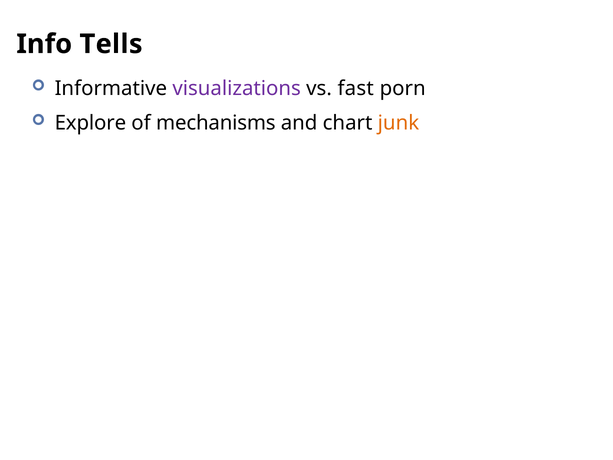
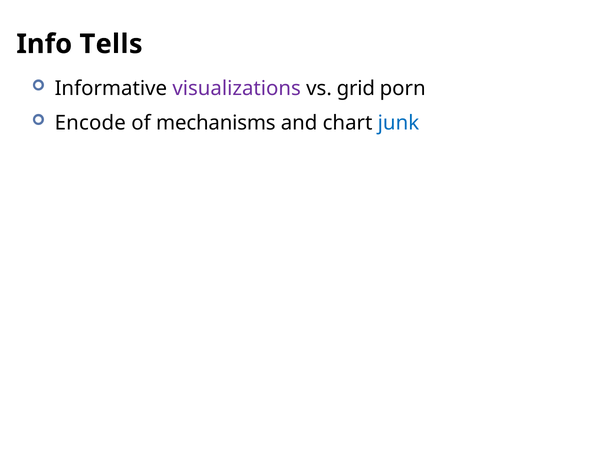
fast: fast -> grid (356, 88)
Explore: Explore -> Encode (90, 123)
junk colour: orange -> blue (398, 123)
